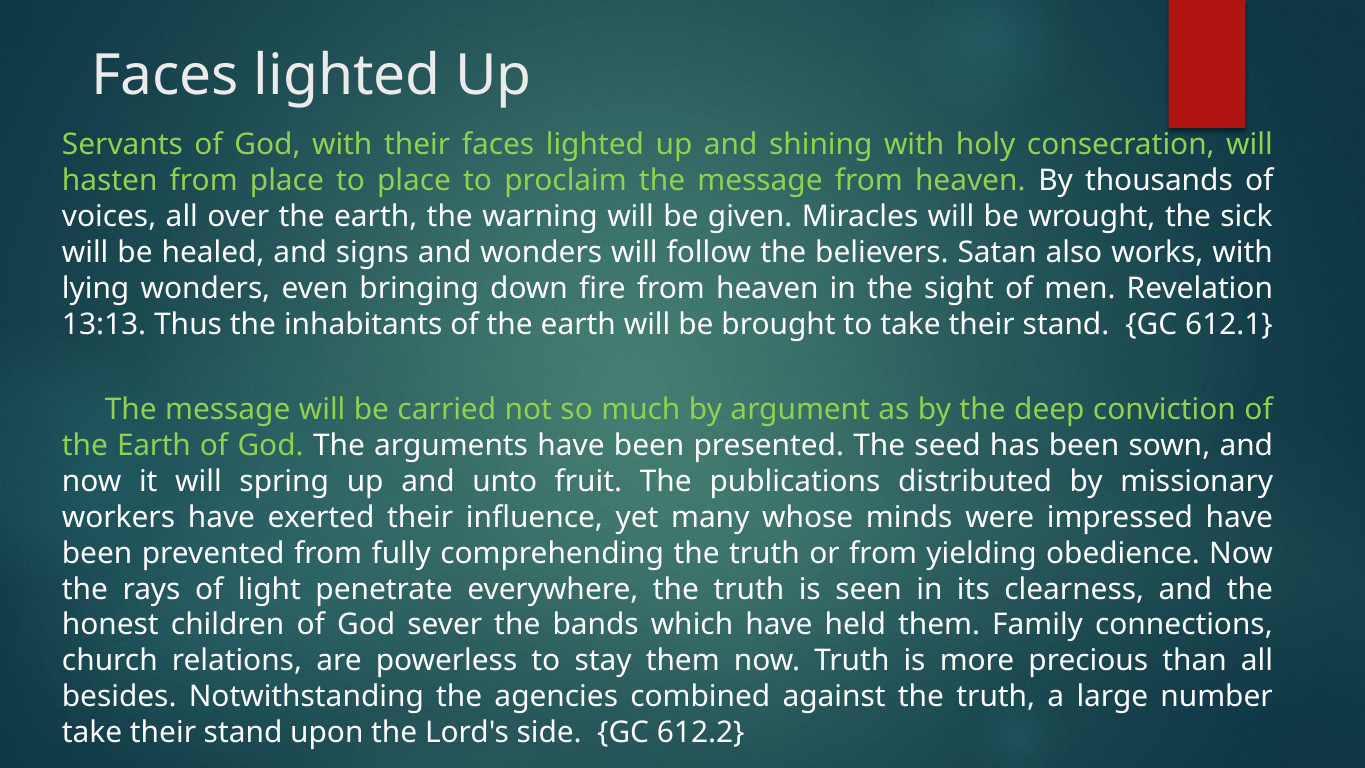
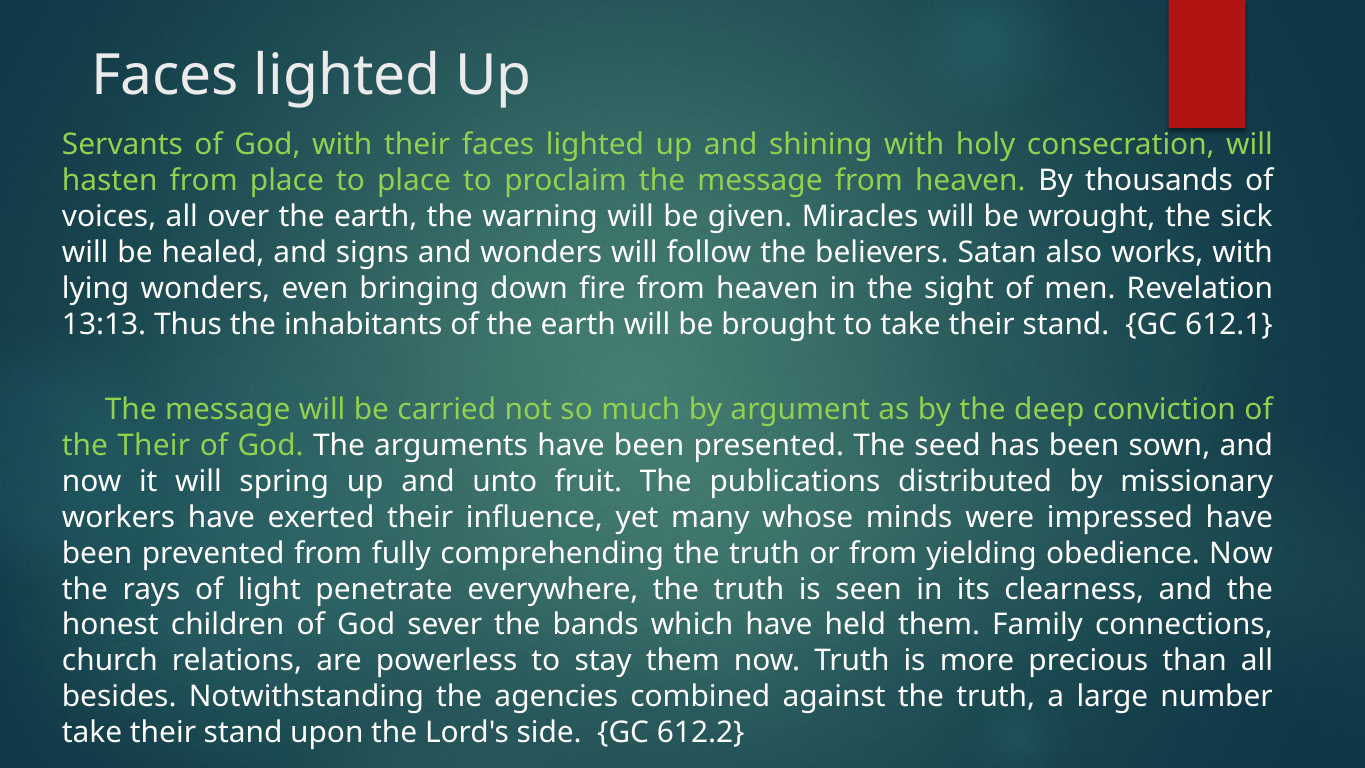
Earth: Earth -> Their (154, 446)
